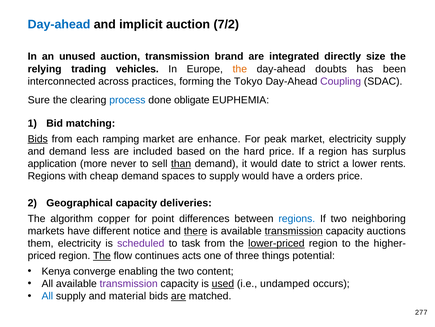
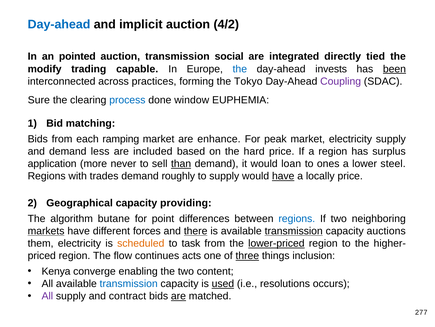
7/2: 7/2 -> 4/2 (226, 24)
unused: unused -> pointed (77, 56)
brand: brand -> social (229, 56)
size: size -> tied (376, 56)
relying: relying -> modify (45, 69)
vehicles: vehicles -> capable (137, 69)
the colour: orange -> blue (240, 69)
doubts: doubts -> invests (331, 69)
been underline: none -> present (394, 69)
obligate: obligate -> window (192, 100)
Bids underline: present -> none (38, 139)
date: date -> loan (291, 164)
strict: strict -> ones (328, 164)
rents: rents -> steel (393, 164)
cheap: cheap -> trades (104, 176)
spaces: spaces -> roughly (178, 176)
have underline: none -> present (283, 176)
orders: orders -> locally (320, 176)
deliveries: deliveries -> providing (186, 203)
copper: copper -> butane (114, 218)
markets underline: none -> present (46, 231)
notice: notice -> forces (147, 231)
scheduled colour: purple -> orange (141, 243)
The underline: present -> none (102, 256)
three underline: none -> present (247, 256)
potential: potential -> inclusion (314, 256)
transmission colour: purple -> blue (129, 284)
undamped: undamped -> resolutions (285, 284)
All colour: blue -> purple (47, 296)
material: material -> contract (128, 296)
